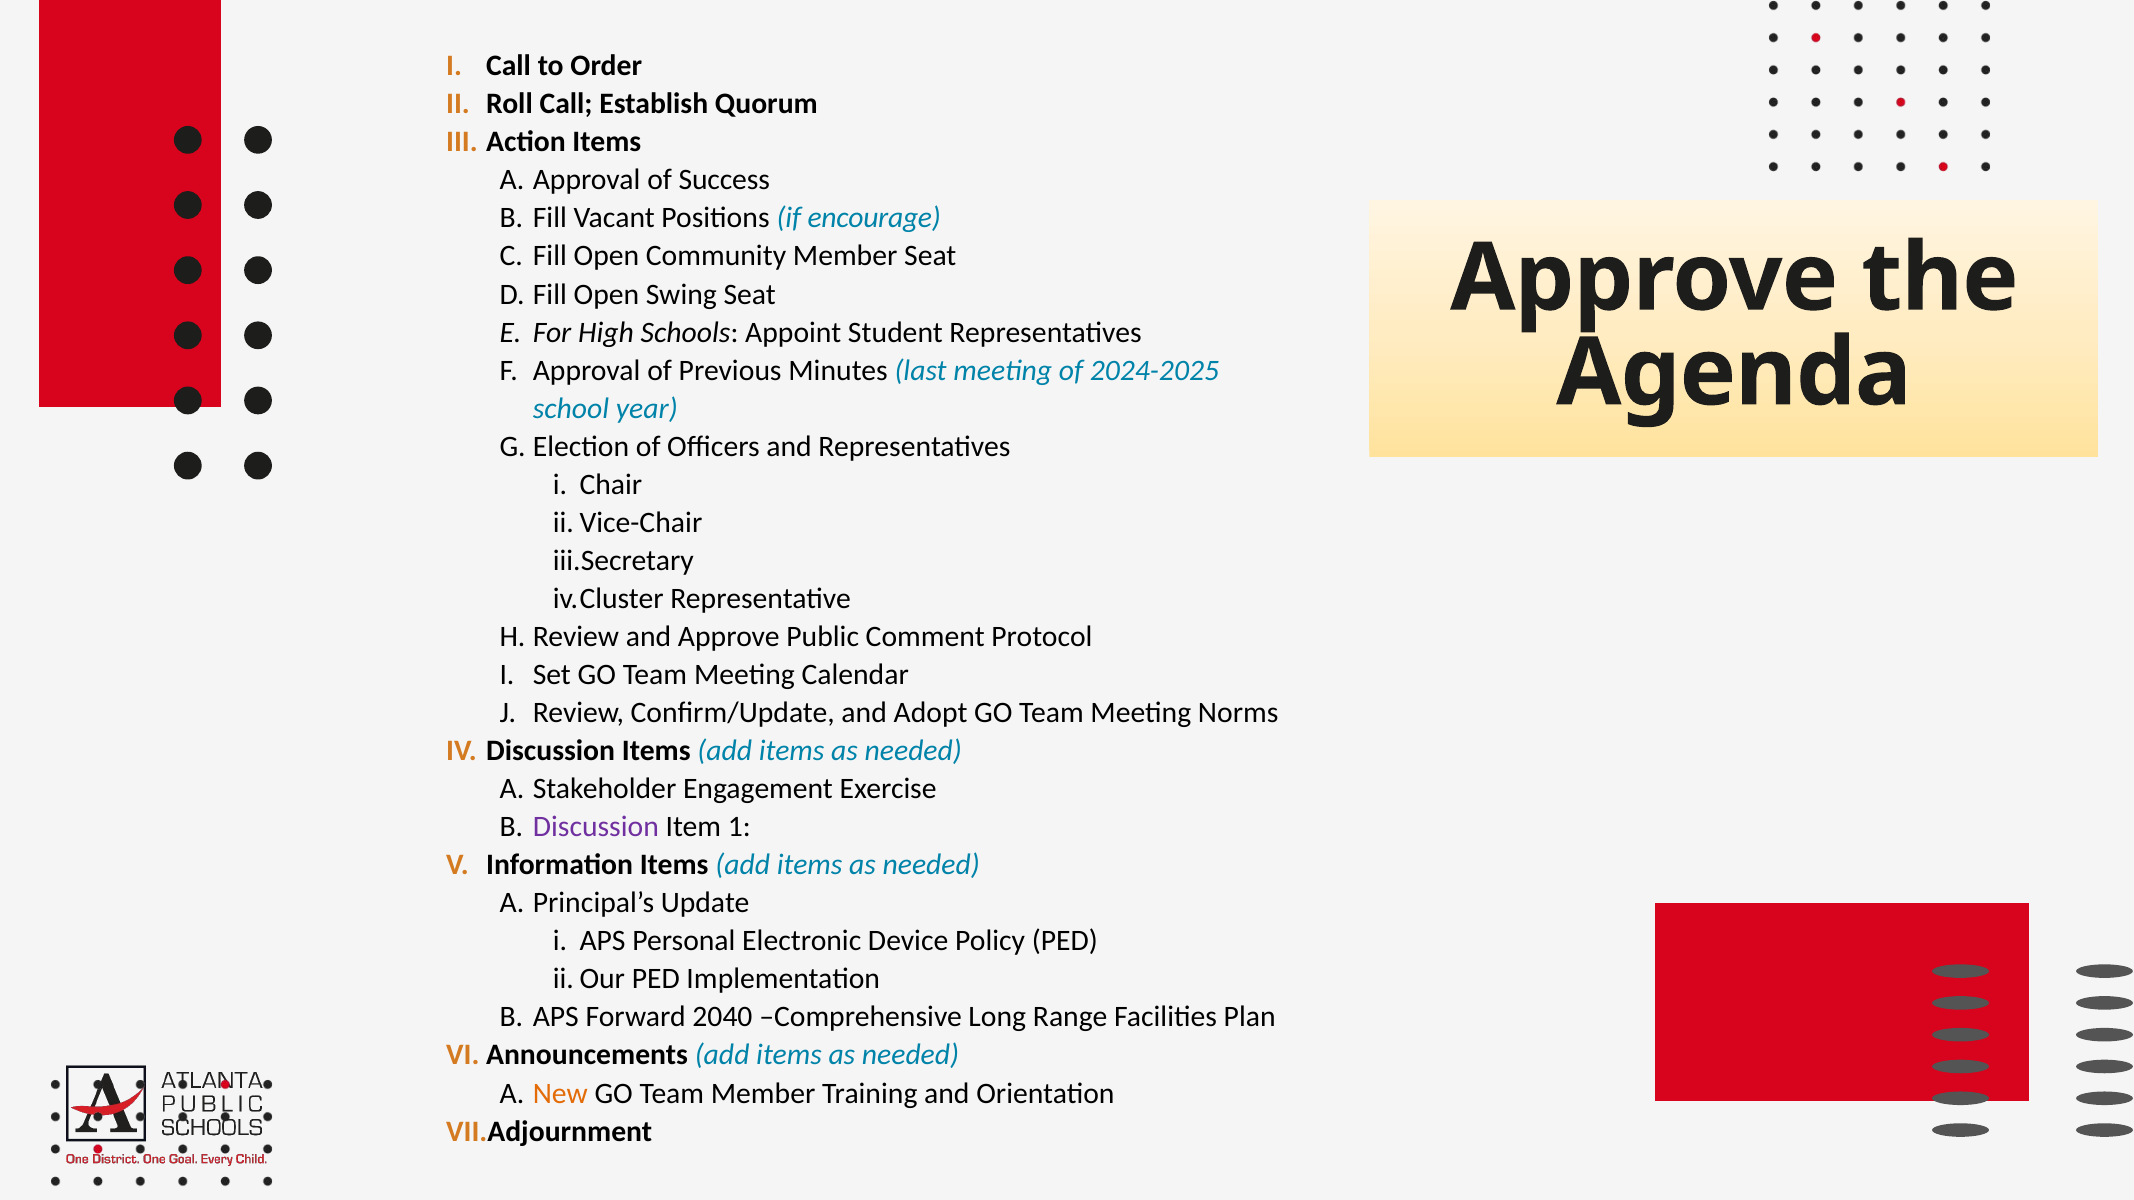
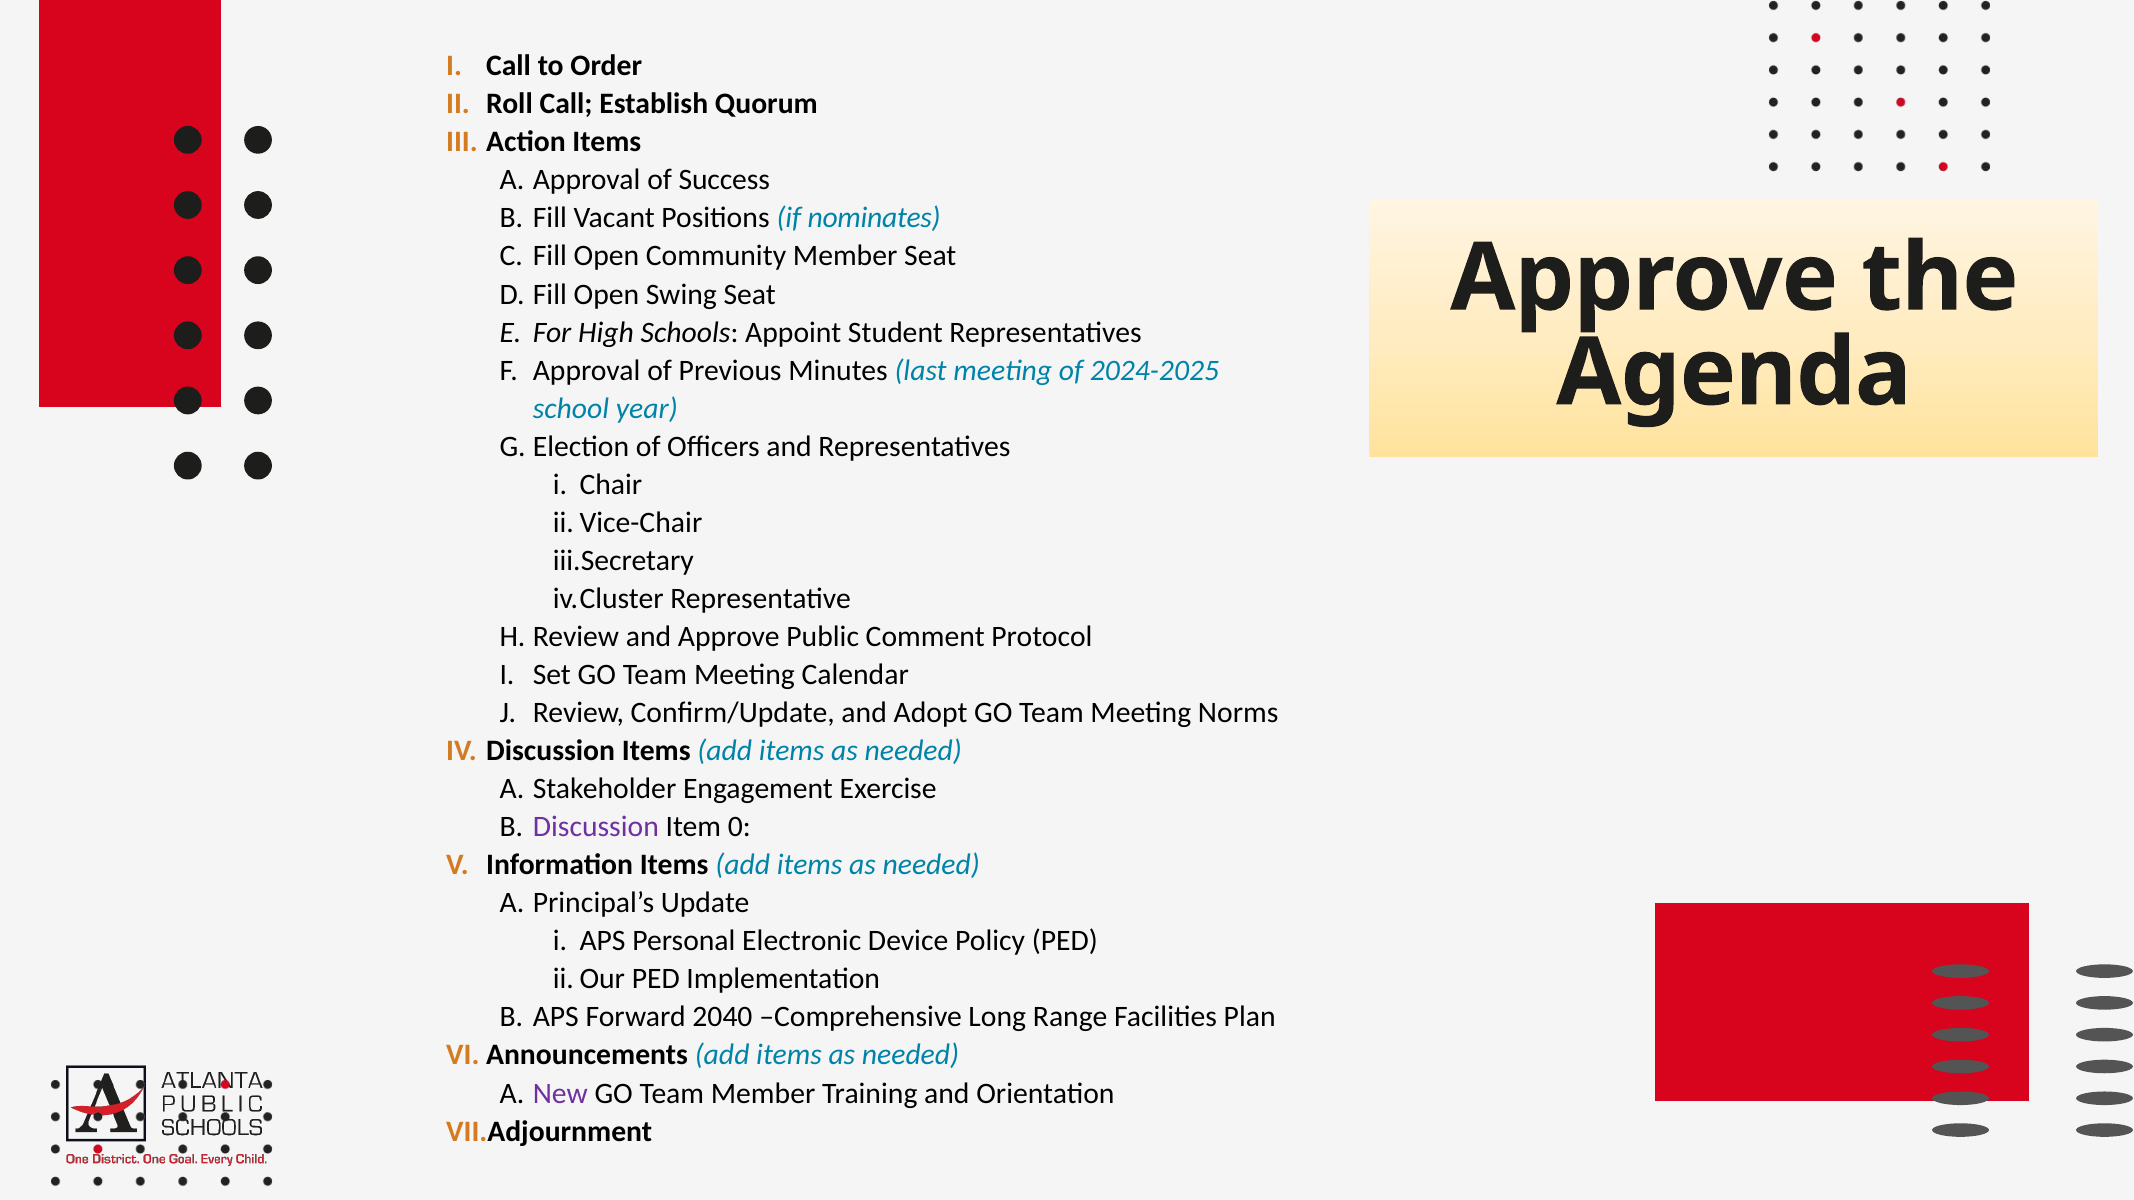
encourage: encourage -> nominates (874, 218)
1: 1 -> 0 (739, 827)
New colour: orange -> purple (560, 1094)
